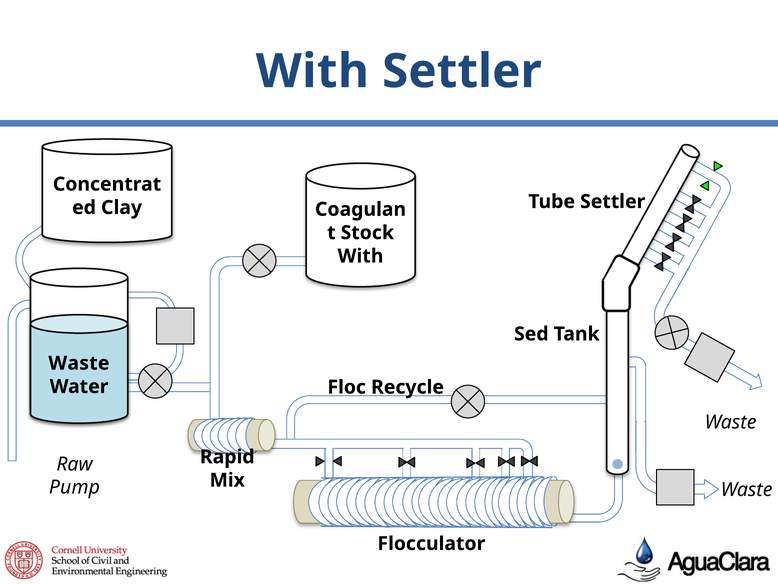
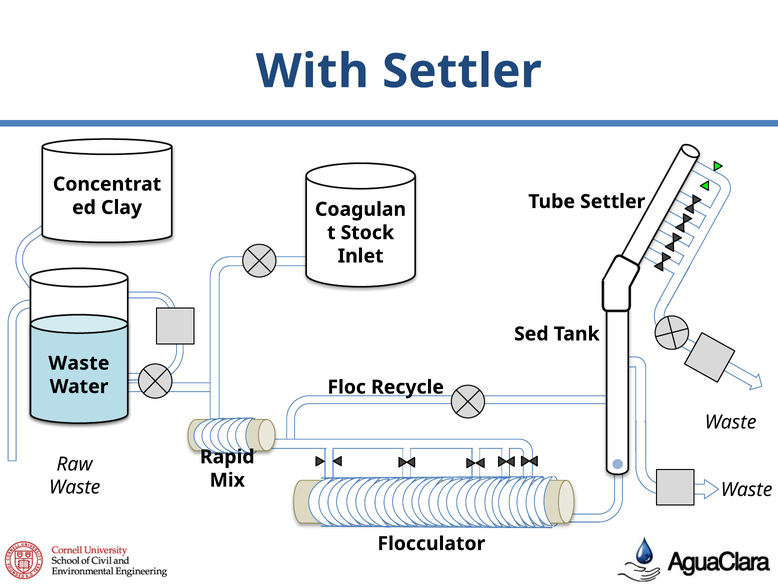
With: With -> Inlet (361, 256)
Pump: Pump -> Waste (75, 487)
